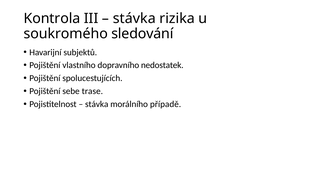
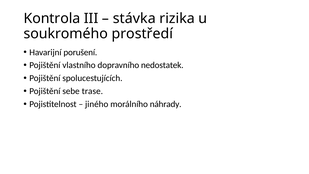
sledování: sledování -> prostředí (142, 34)
subjektů: subjektů -> porušení (80, 52)
stávka: stávka -> jiného (97, 104)
případě: případě -> náhrady (166, 104)
